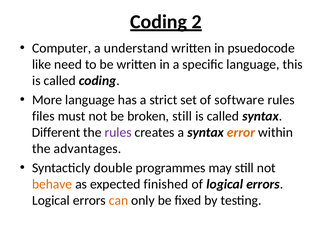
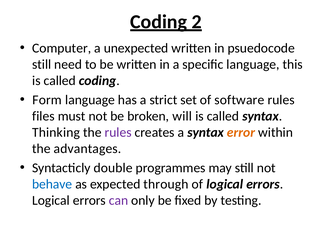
understand: understand -> unexpected (136, 48)
like: like -> still (42, 65)
More: More -> Form (47, 100)
broken still: still -> will (182, 116)
Different: Different -> Thinking (56, 133)
behave colour: orange -> blue (52, 184)
finished: finished -> through (166, 184)
can colour: orange -> purple (119, 201)
